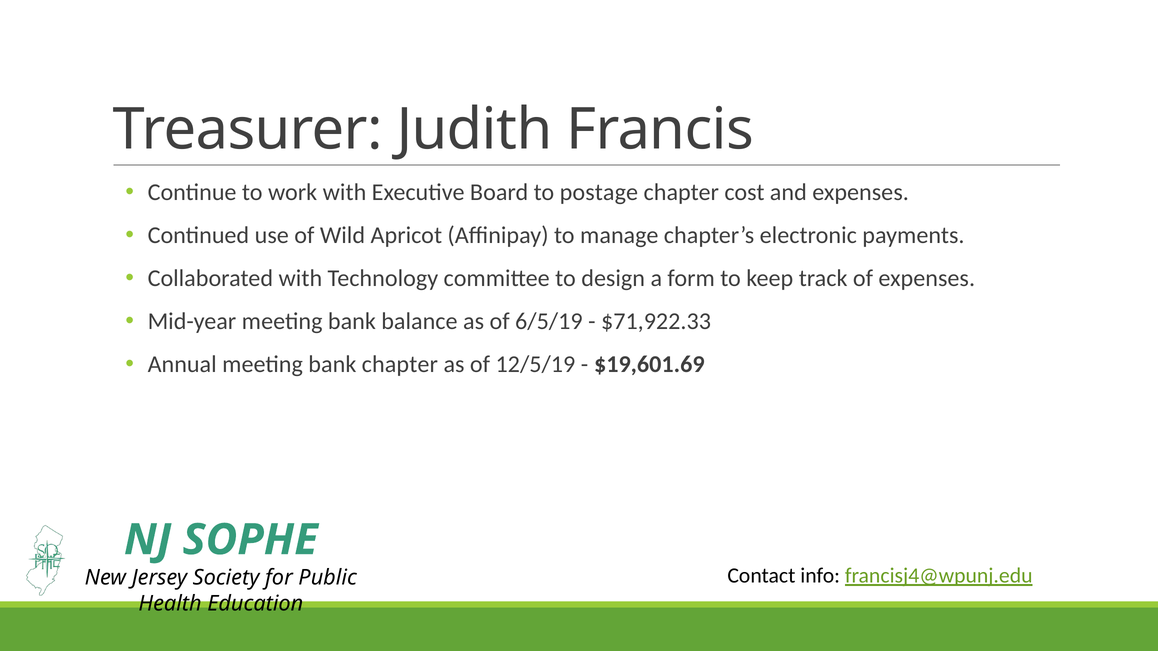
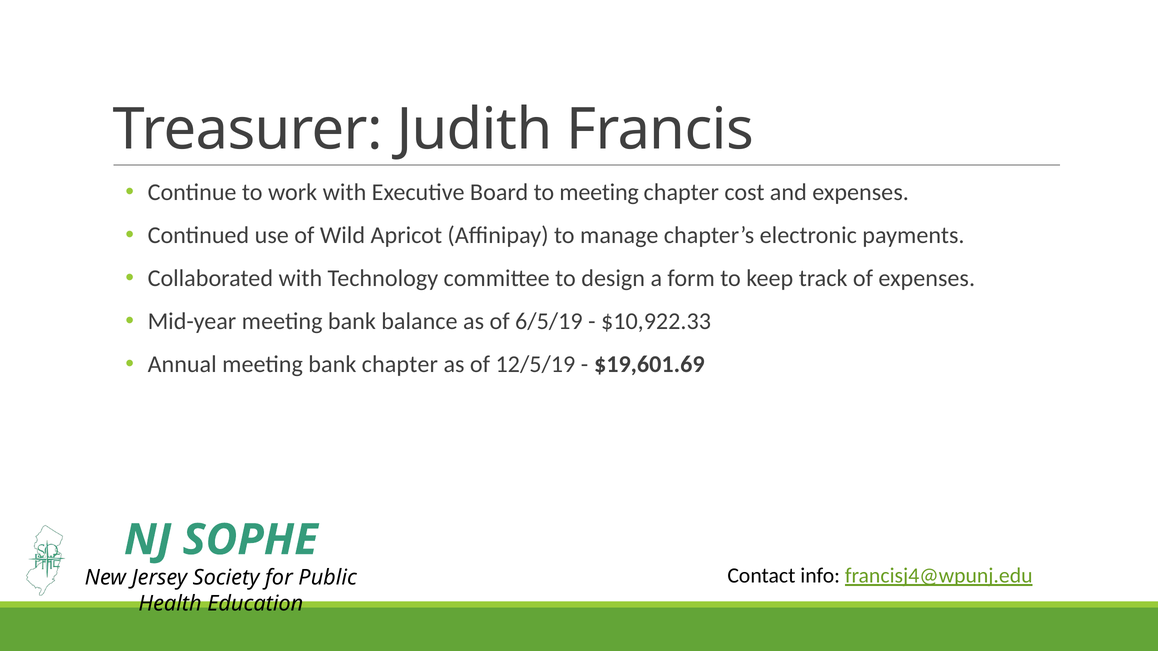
to postage: postage -> meeting (599, 193)
$71,922.33: $71,922.33 -> $10,922.33 (656, 321)
